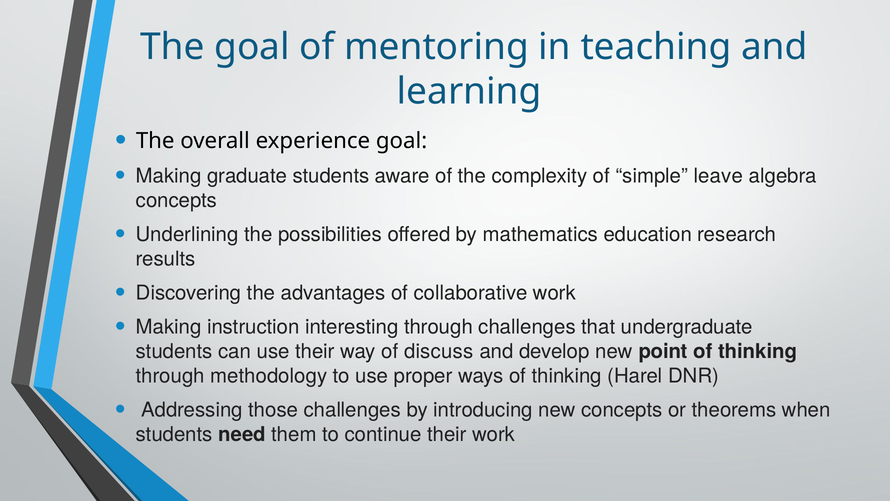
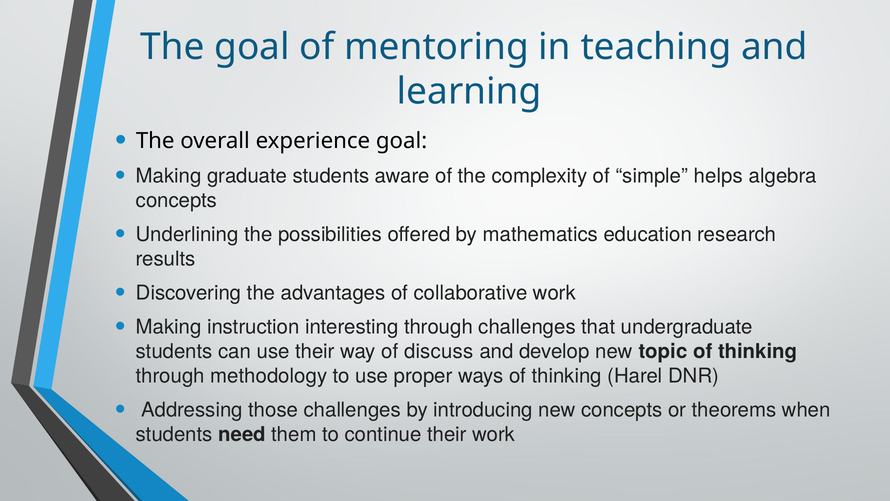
leave: leave -> helps (718, 176)
point: point -> topic (663, 351)
